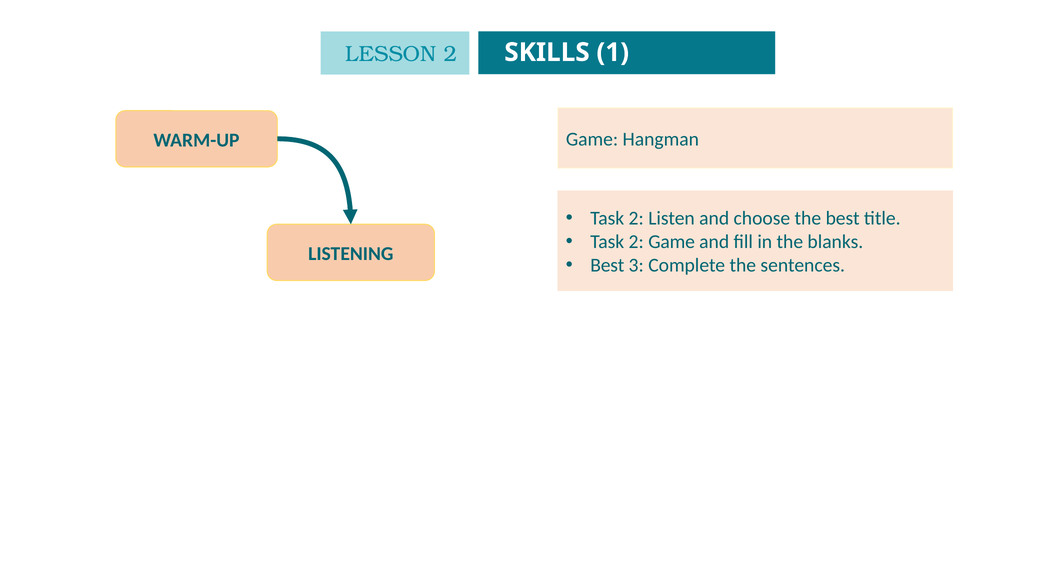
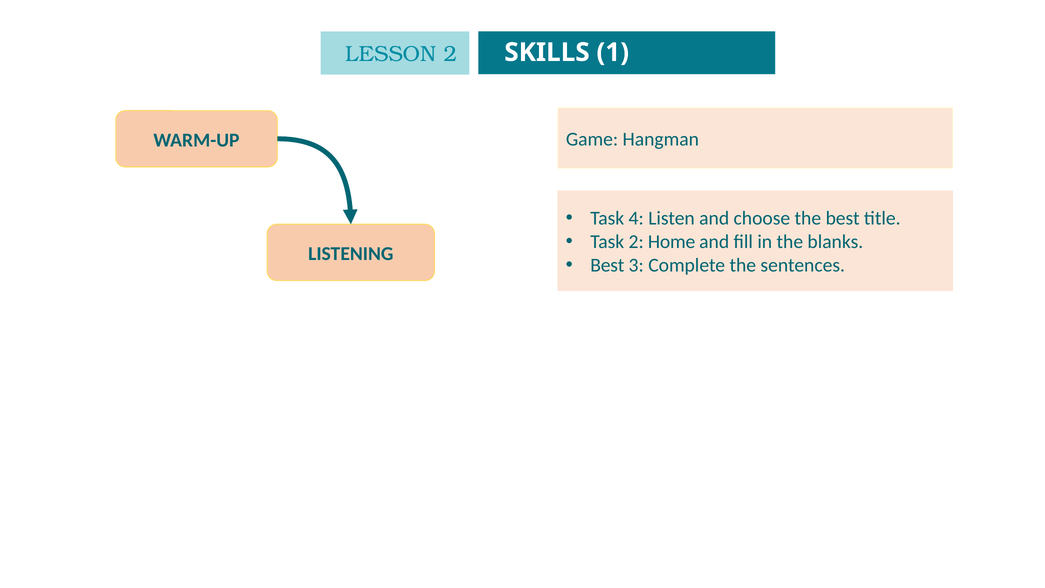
2: 2 -> 4 (636, 218)
2 Game: Game -> Home (672, 242)
